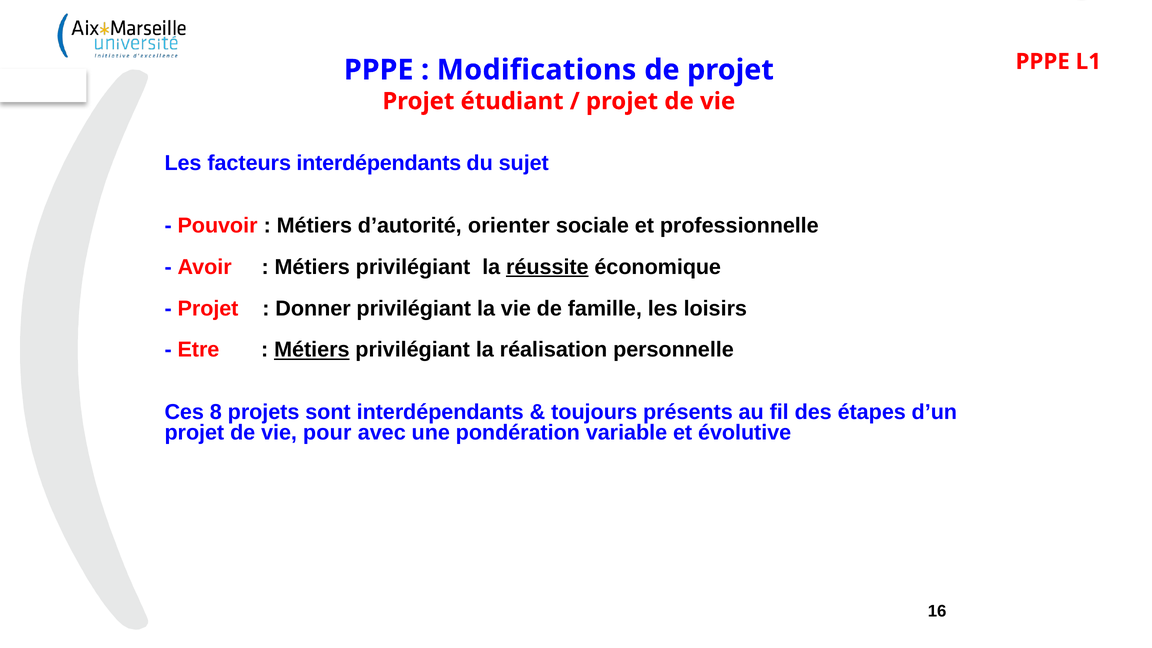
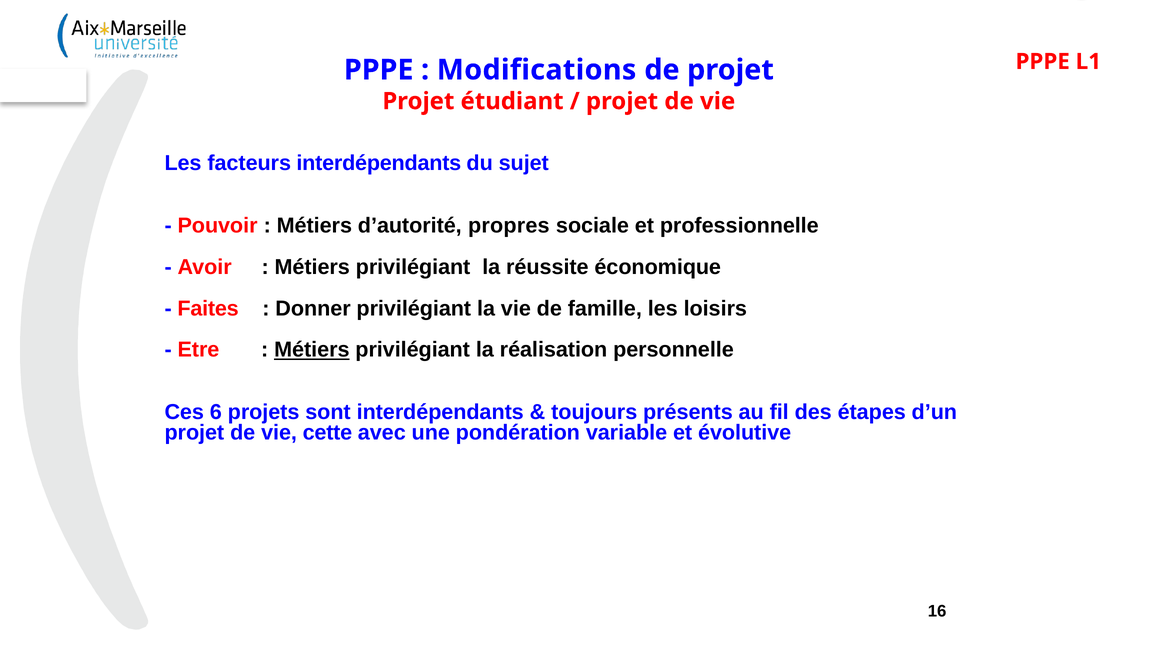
orienter: orienter -> propres (509, 225)
réussite underline: present -> none (547, 267)
Projet: Projet -> Faites (208, 308)
8: 8 -> 6 (216, 412)
pour: pour -> cette (327, 433)
